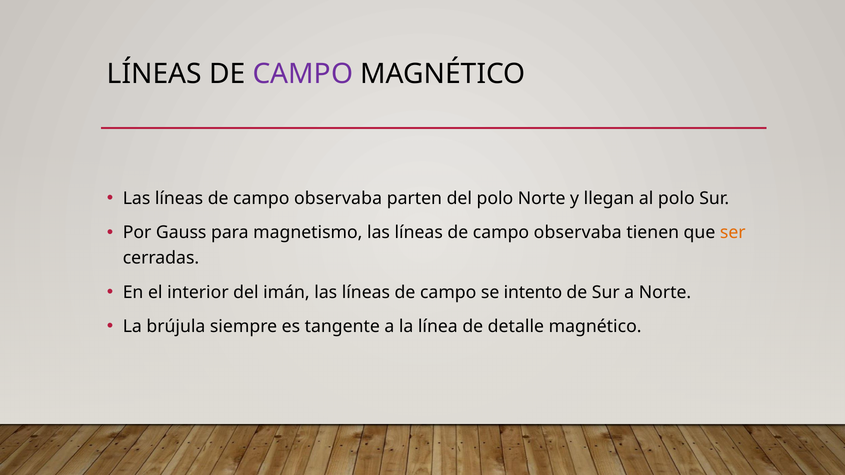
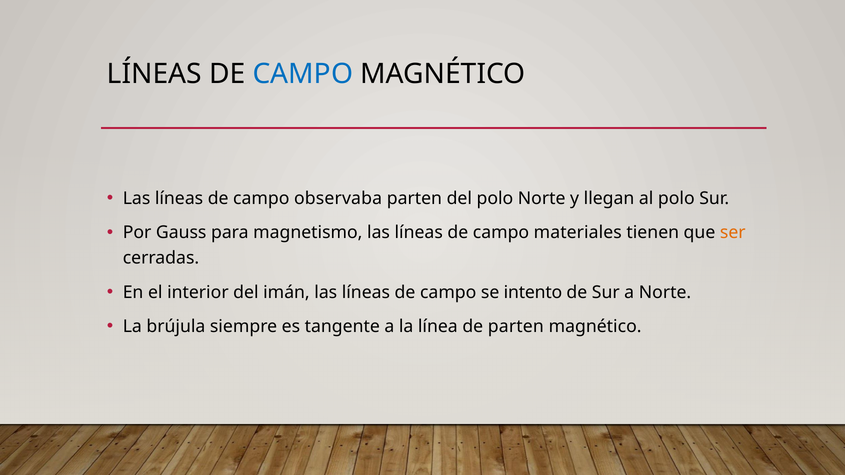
CAMPO colour: purple -> blue (303, 74)
observaba: observaba -> materiales (578, 233)
de detalle: detalle -> parten (516, 327)
